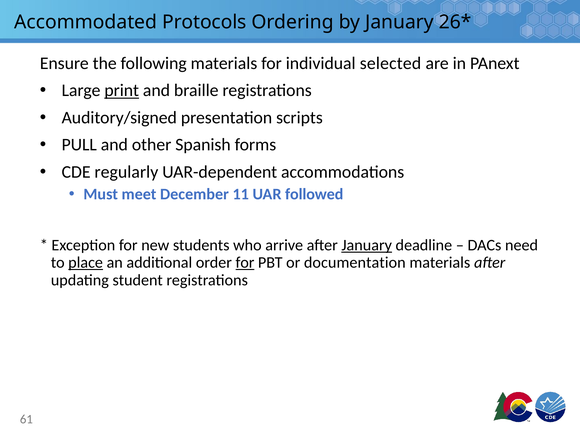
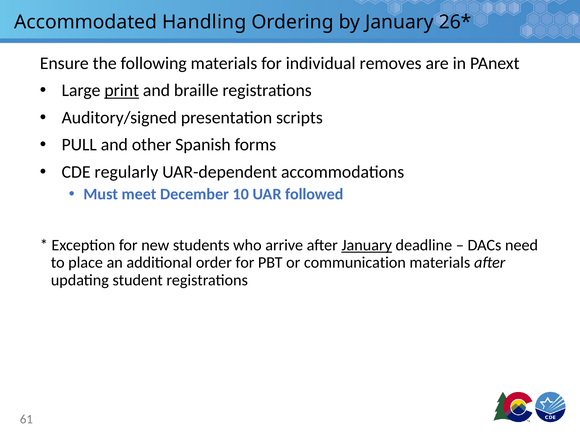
Protocols: Protocols -> Handling (204, 22)
selected: selected -> removes (391, 63)
11: 11 -> 10 (241, 194)
place underline: present -> none (86, 263)
for underline: present -> none (245, 263)
documentation: documentation -> communication (355, 263)
